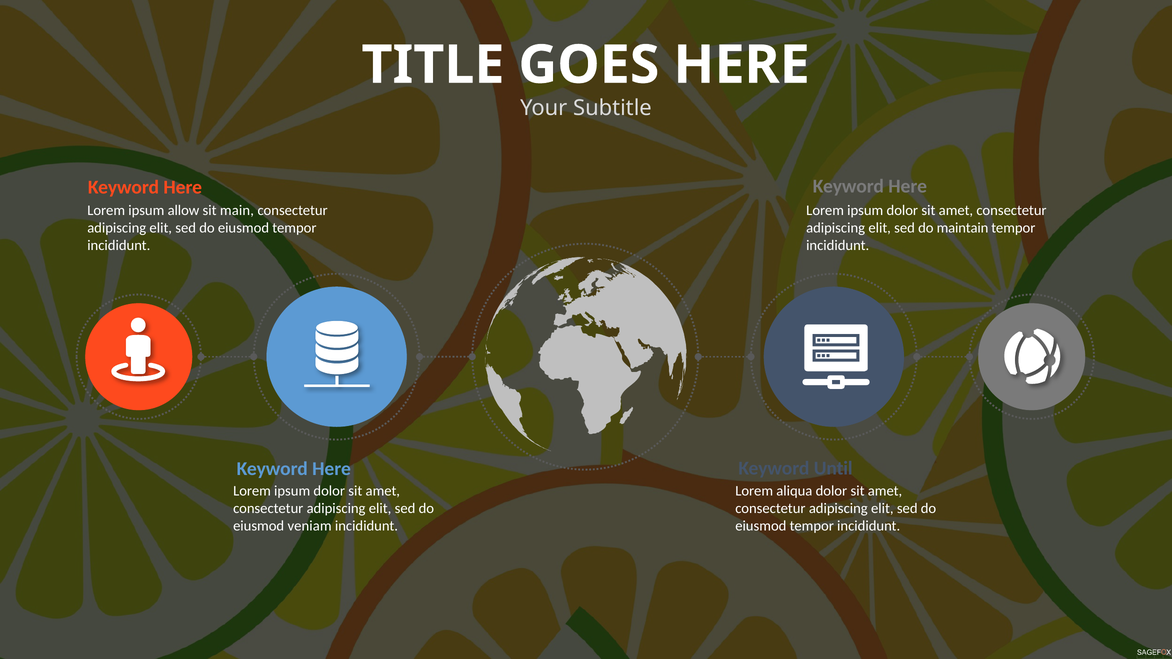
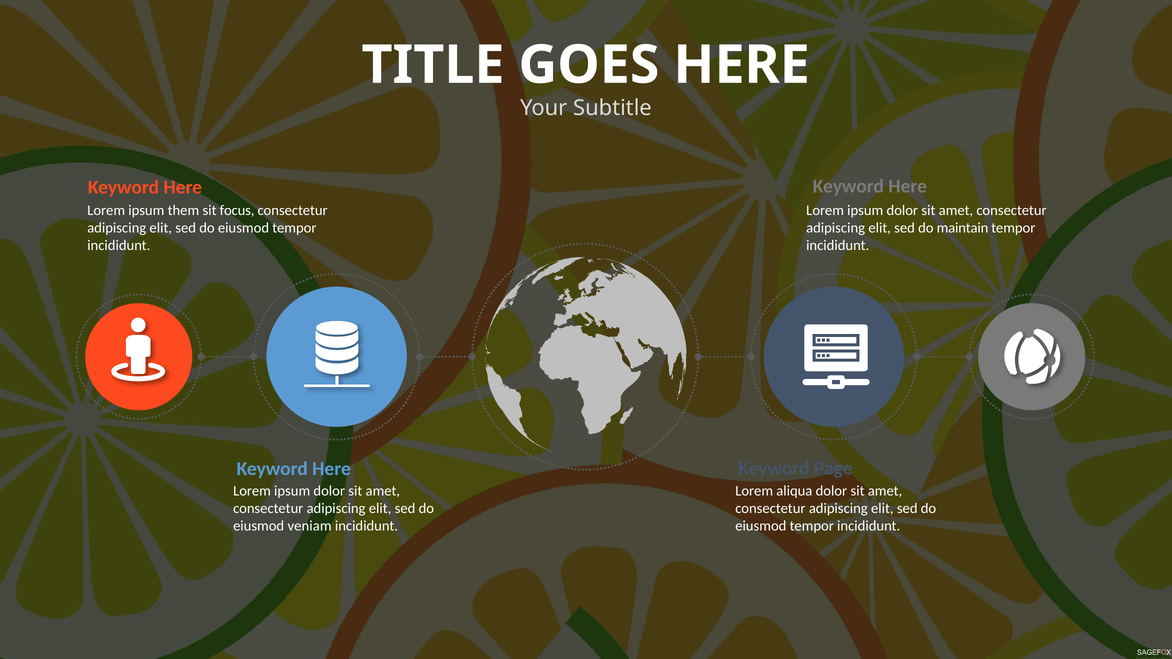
allow: allow -> them (183, 211)
main: main -> focus (237, 211)
Until: Until -> Page (833, 468)
